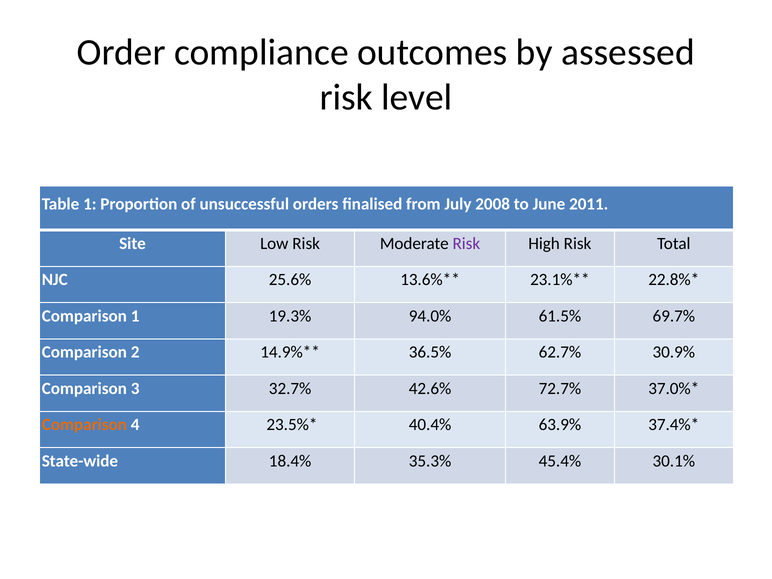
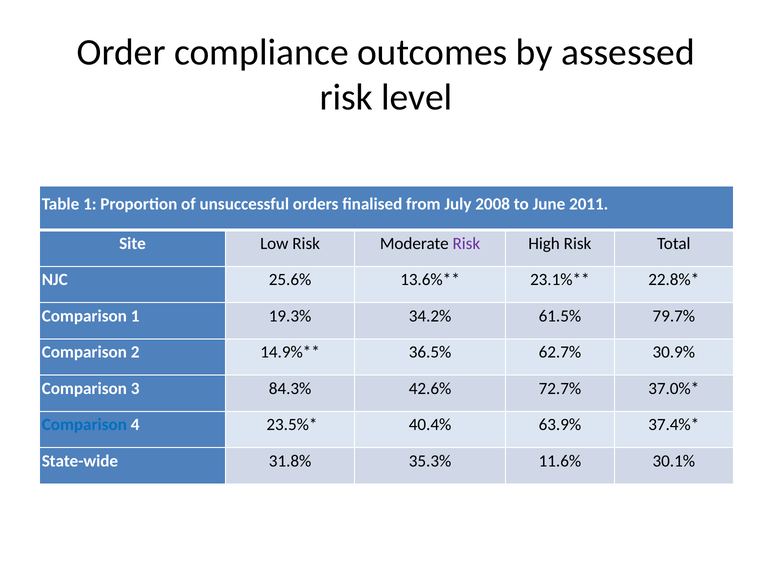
94.0%: 94.0% -> 34.2% (430, 316)
69.7%: 69.7% -> 79.7% (674, 316)
32.7%: 32.7% -> 84.3% (290, 388)
Comparison colour: orange -> blue (84, 425)
18.4%: 18.4% -> 31.8% (290, 461)
45.4%: 45.4% -> 11.6% (560, 461)
